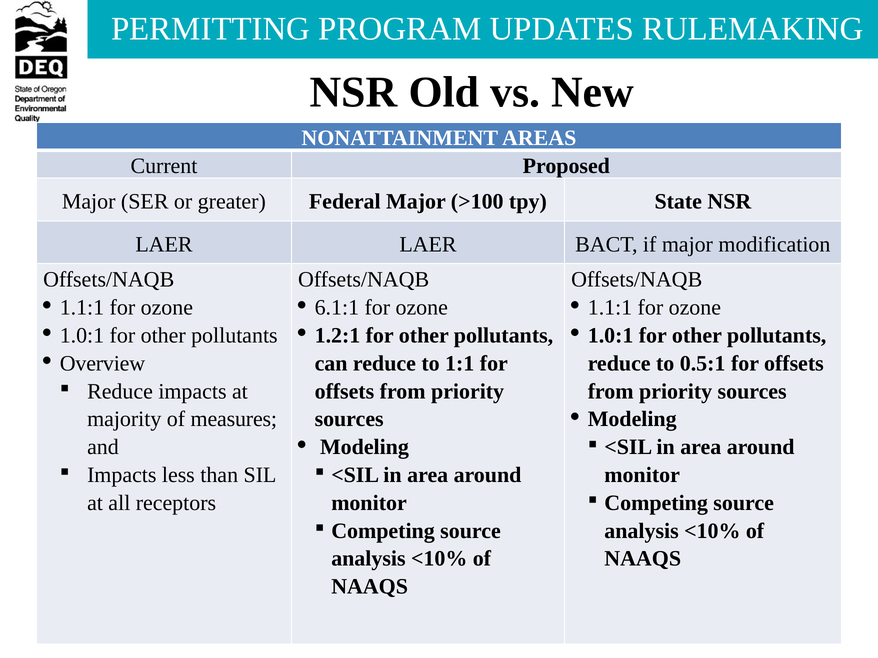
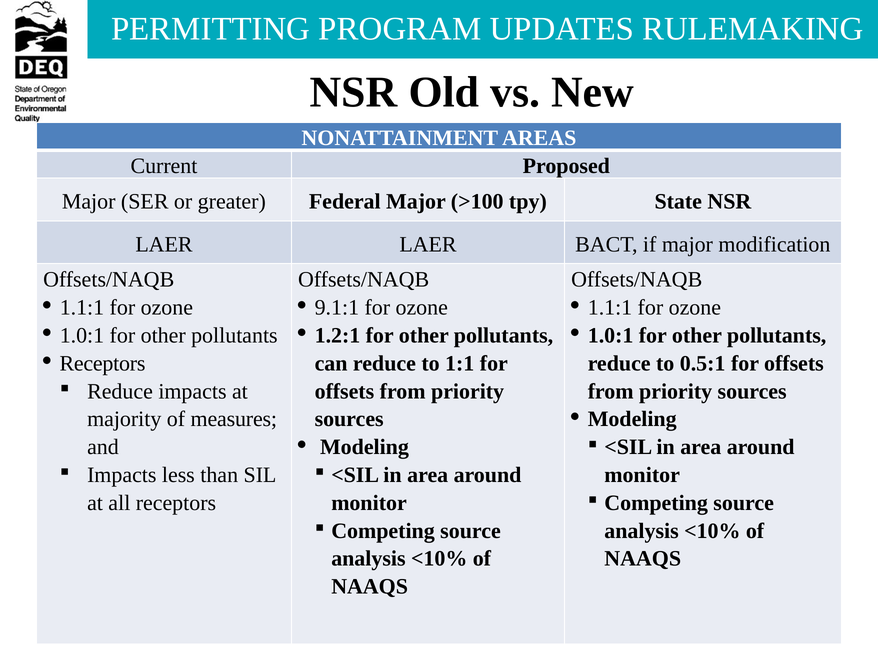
6.1:1: 6.1:1 -> 9.1:1 (337, 308)
Overview: Overview -> Receptors (102, 364)
